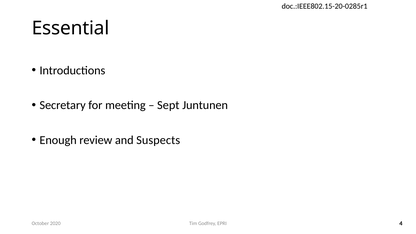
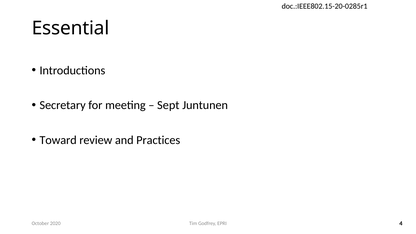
Enough: Enough -> Toward (58, 140)
Suspects: Suspects -> Practices (158, 140)
